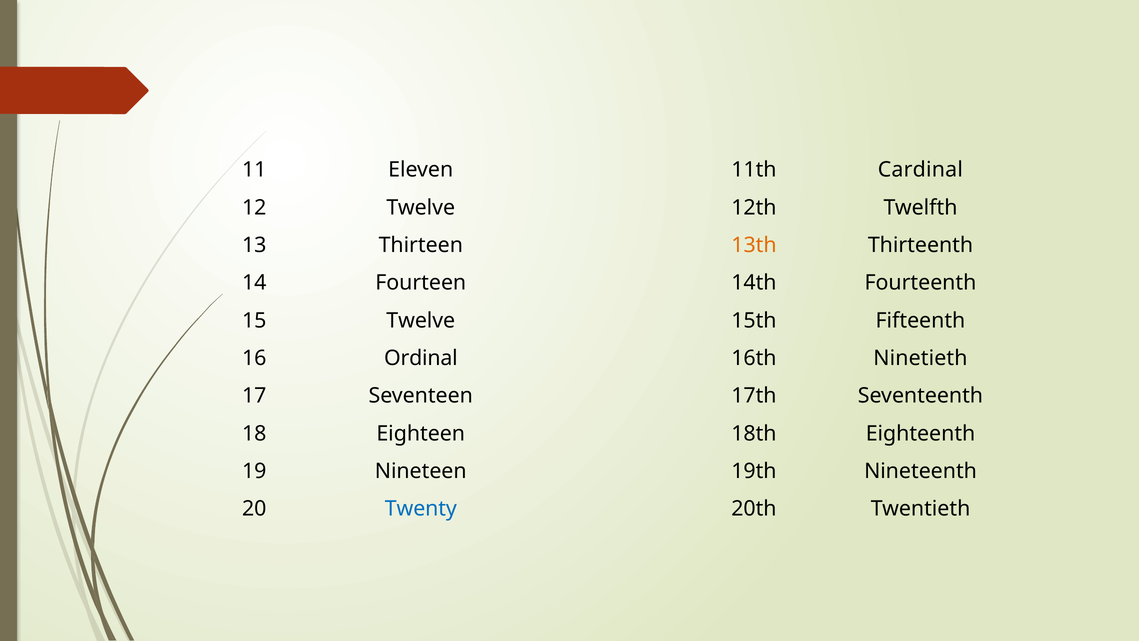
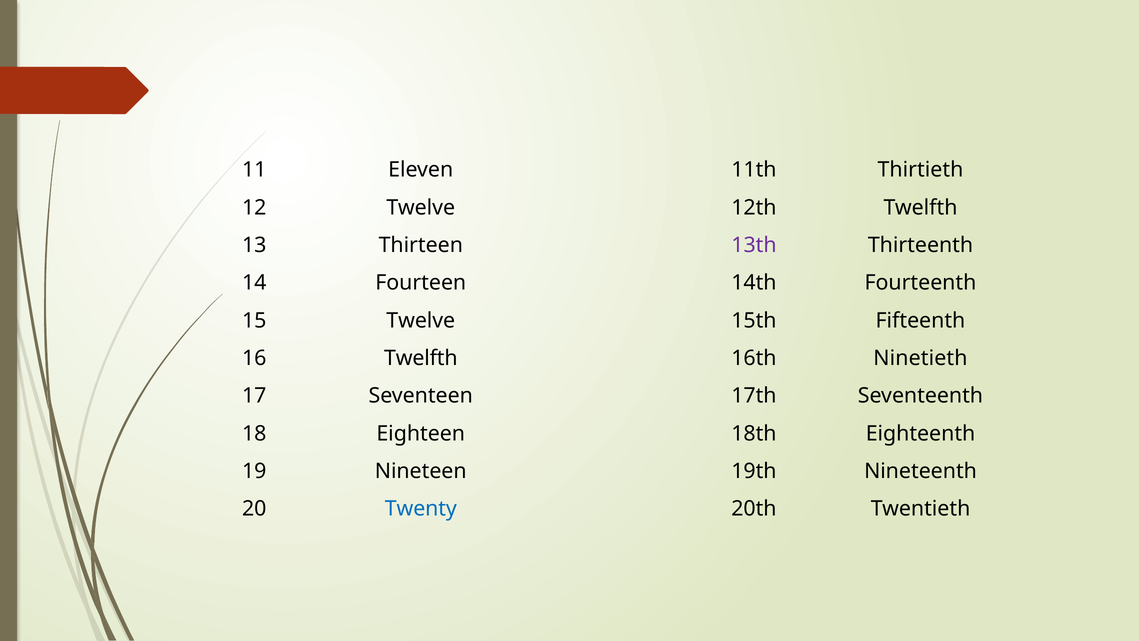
Cardinal: Cardinal -> Thirtieth (920, 170)
13th colour: orange -> purple (754, 245)
16 Ordinal: Ordinal -> Twelfth (421, 358)
